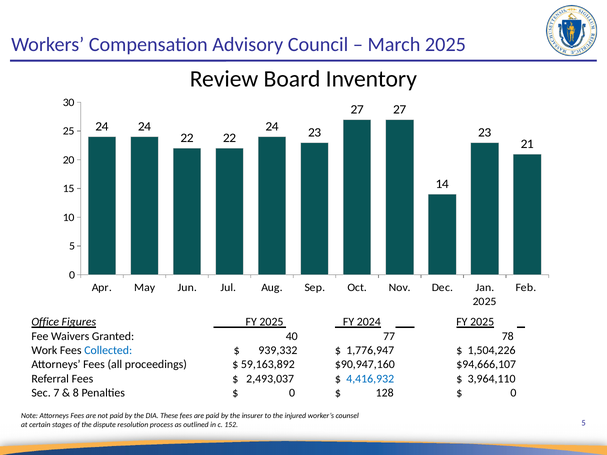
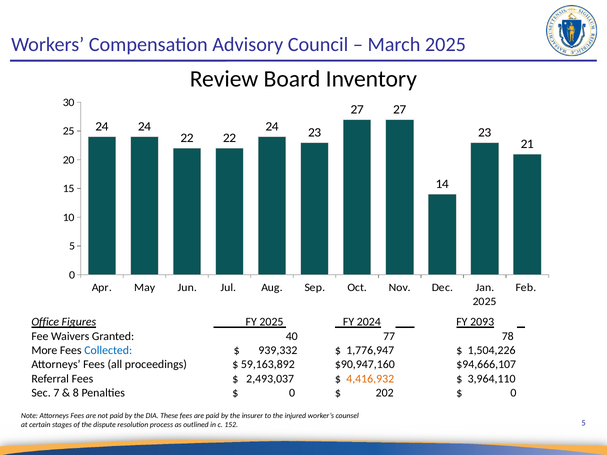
2024 FY 2025: 2025 -> 2093 (482, 322)
Work: Work -> More (44, 351)
4,416,932 colour: blue -> orange (370, 379)
128: 128 -> 202 (385, 393)
